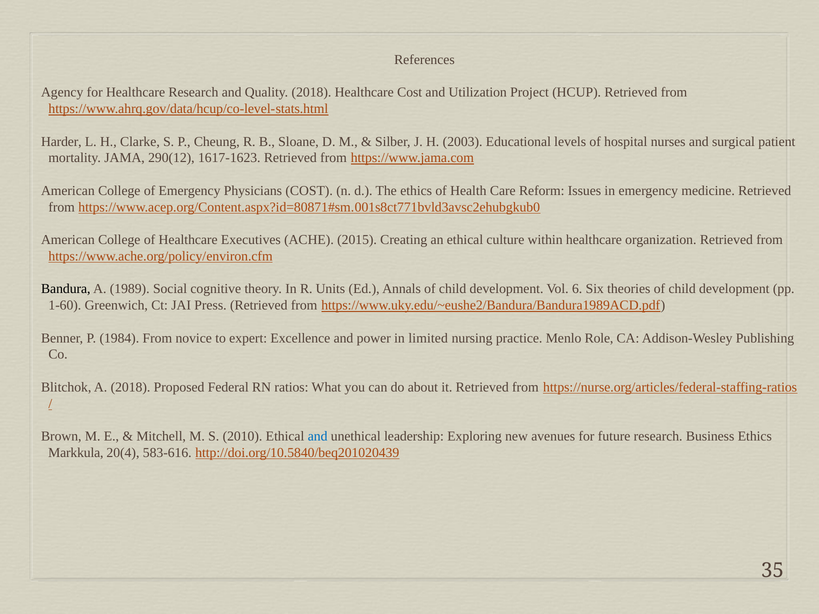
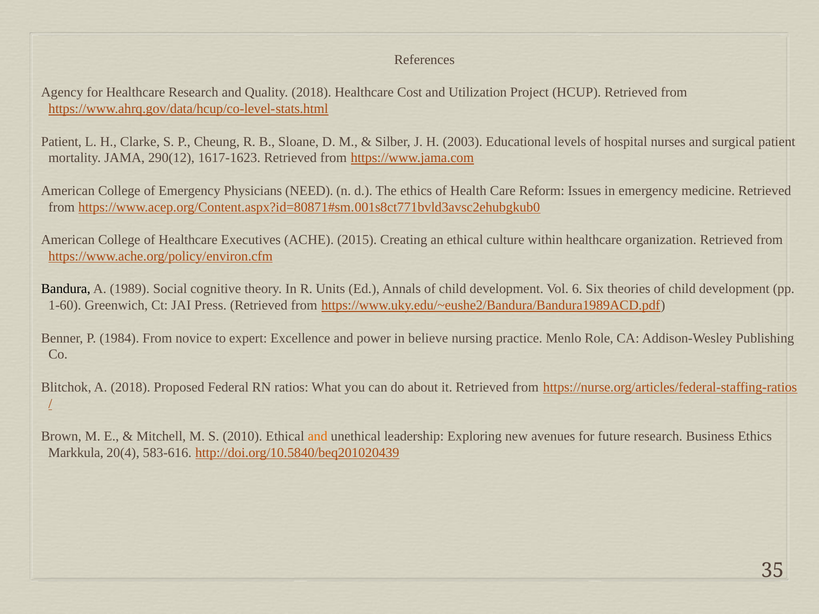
Harder: Harder -> Patient (61, 142)
Physicians COST: COST -> NEED (309, 191)
limited: limited -> believe (428, 338)
and colour: blue -> orange (318, 437)
